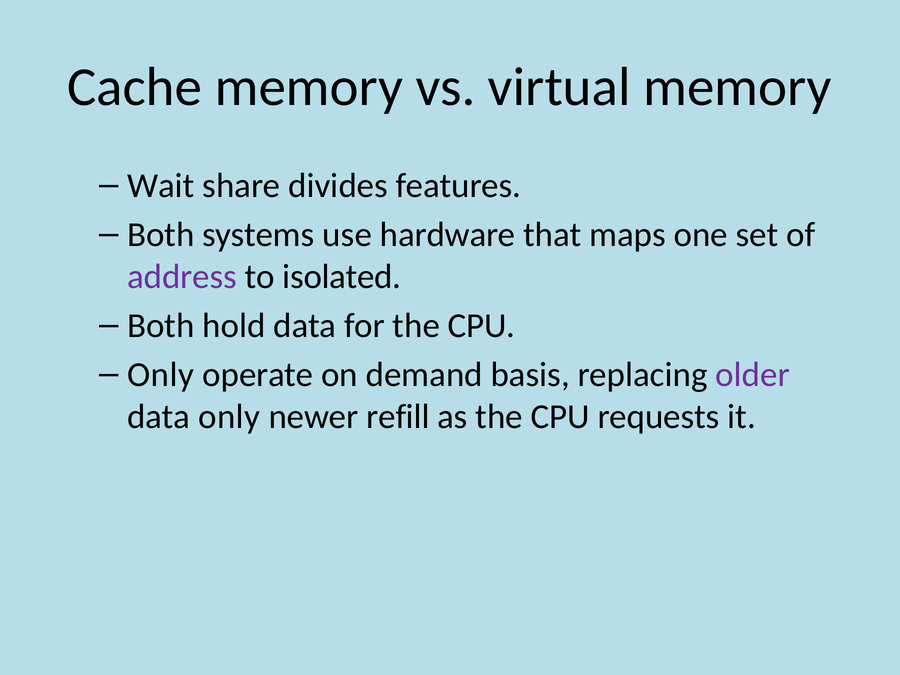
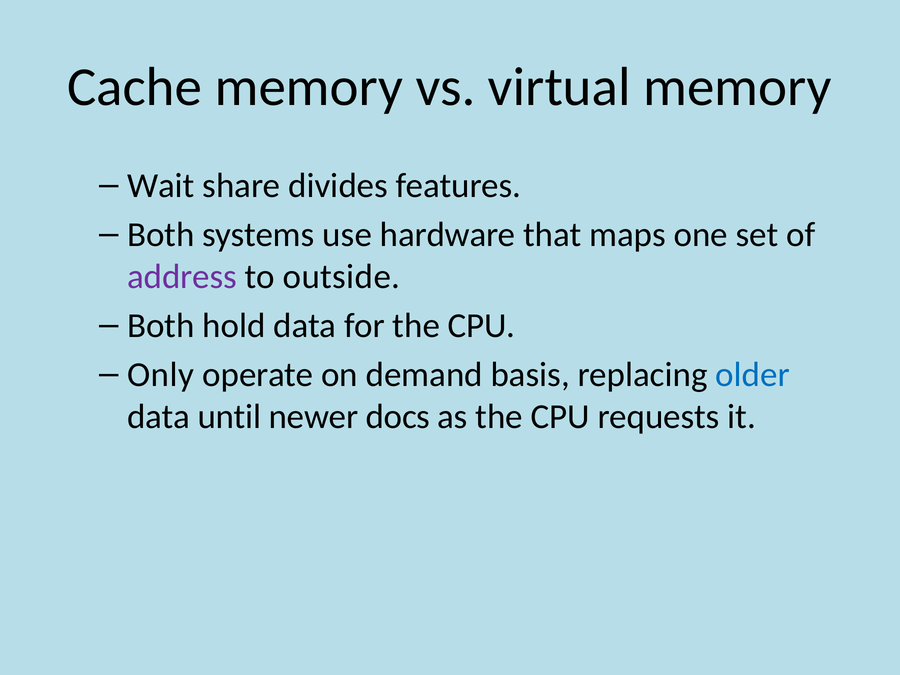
isolated: isolated -> outside (342, 277)
older colour: purple -> blue (753, 375)
data only: only -> until (229, 417)
refill: refill -> docs (398, 417)
